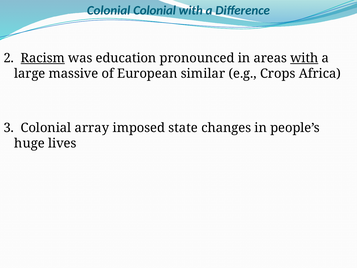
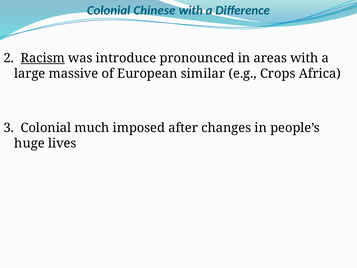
Colonial Colonial: Colonial -> Chinese (154, 10)
education: education -> introduce (126, 58)
with underline: present -> none (304, 58)
array: array -> much (92, 128)
state: state -> after (183, 128)
